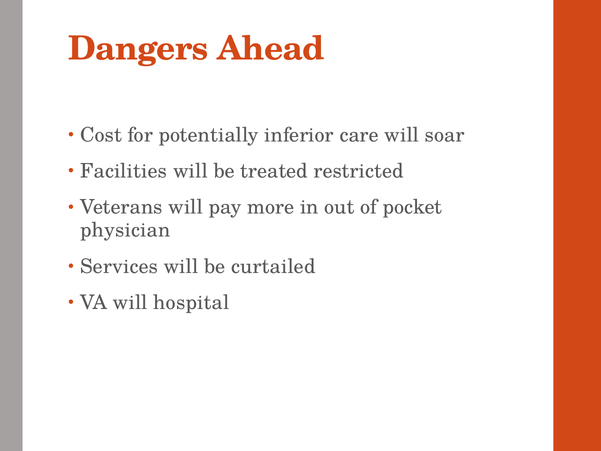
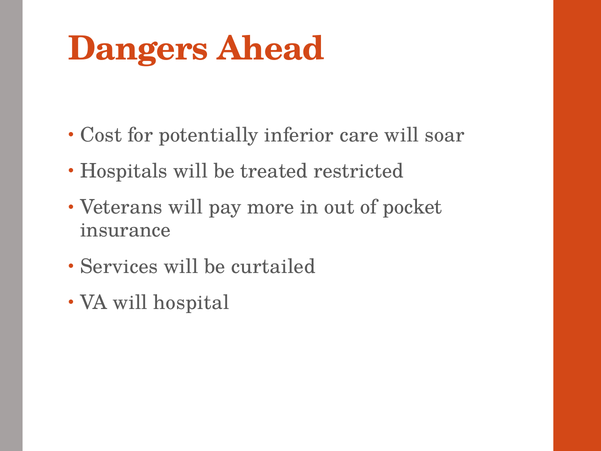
Facilities: Facilities -> Hospitals (124, 171)
physician: physician -> insurance (125, 230)
